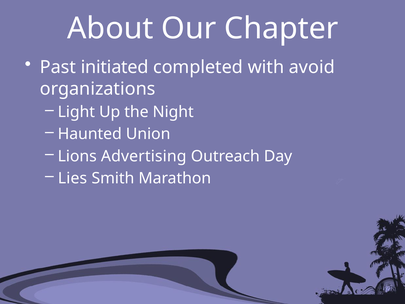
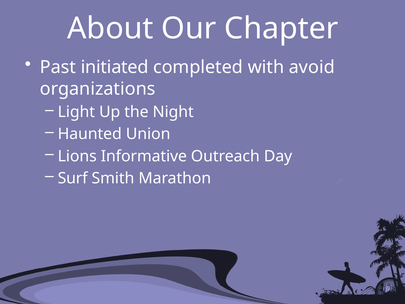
Advertising: Advertising -> Informative (144, 156)
Lies: Lies -> Surf (73, 178)
